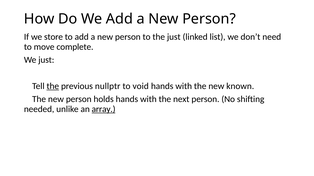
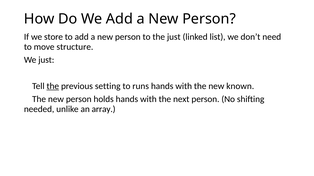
complete: complete -> structure (75, 47)
nullptr: nullptr -> setting (108, 86)
void: void -> runs (141, 86)
array underline: present -> none (104, 109)
